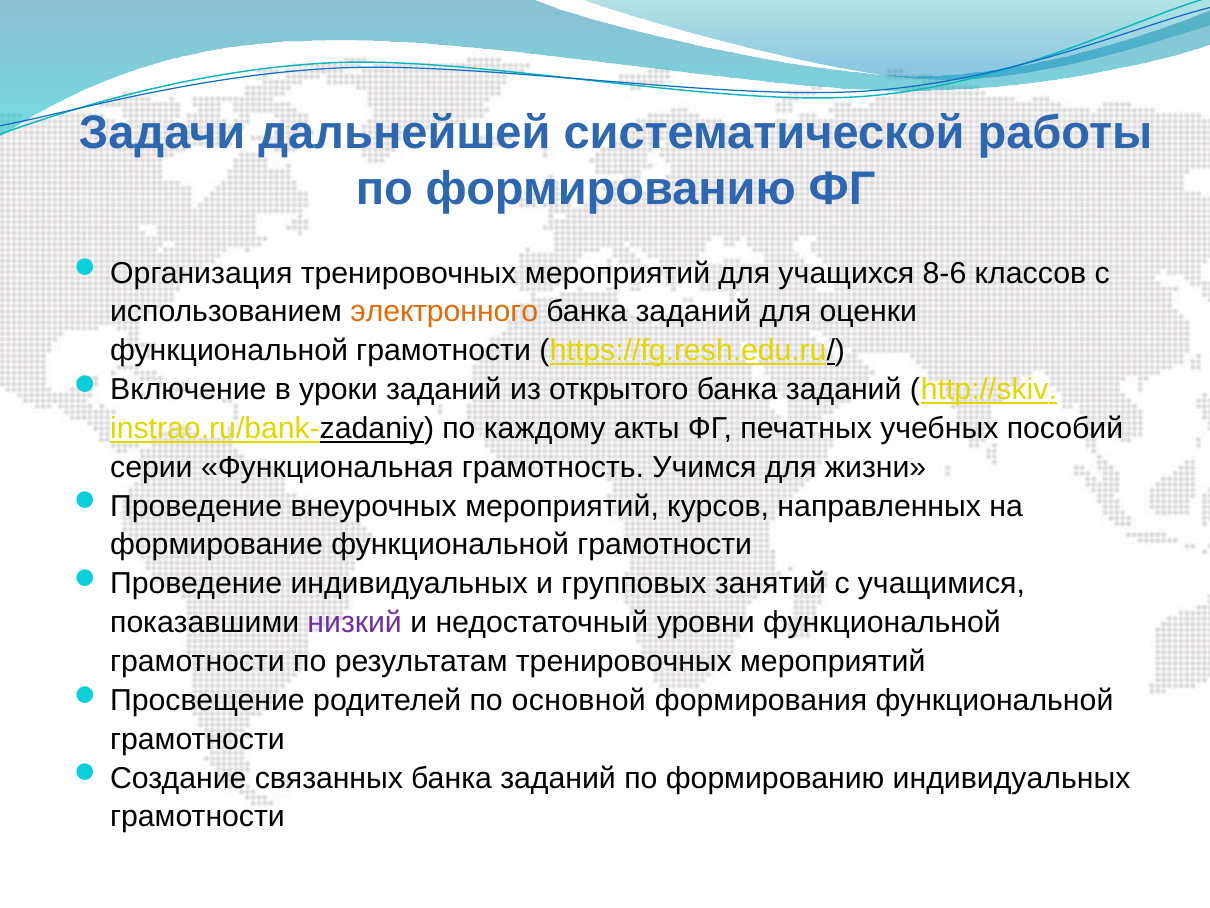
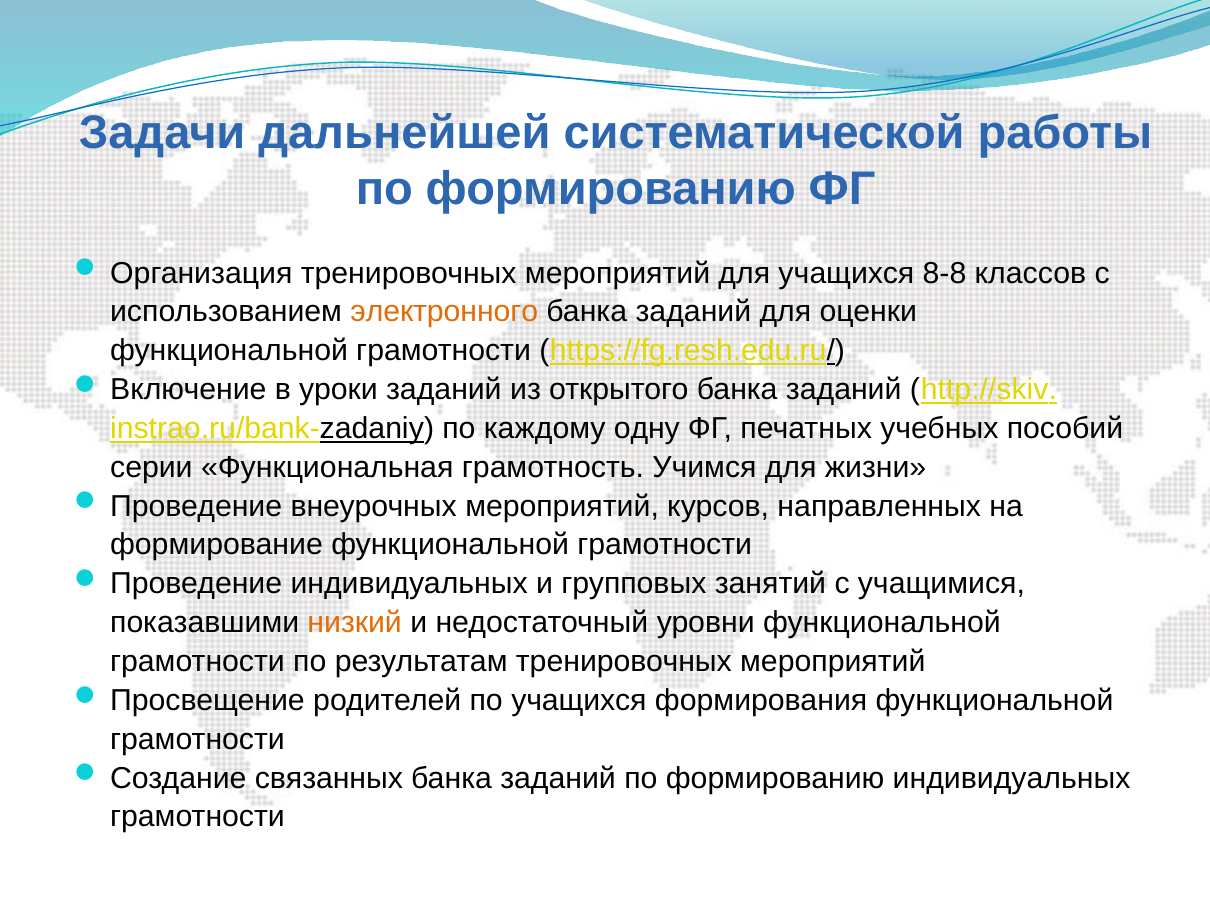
8-6: 8-6 -> 8-8 (944, 273)
акты: акты -> одну (647, 428)
низкий colour: purple -> orange (355, 622)
по основной: основной -> учащихся (579, 700)
